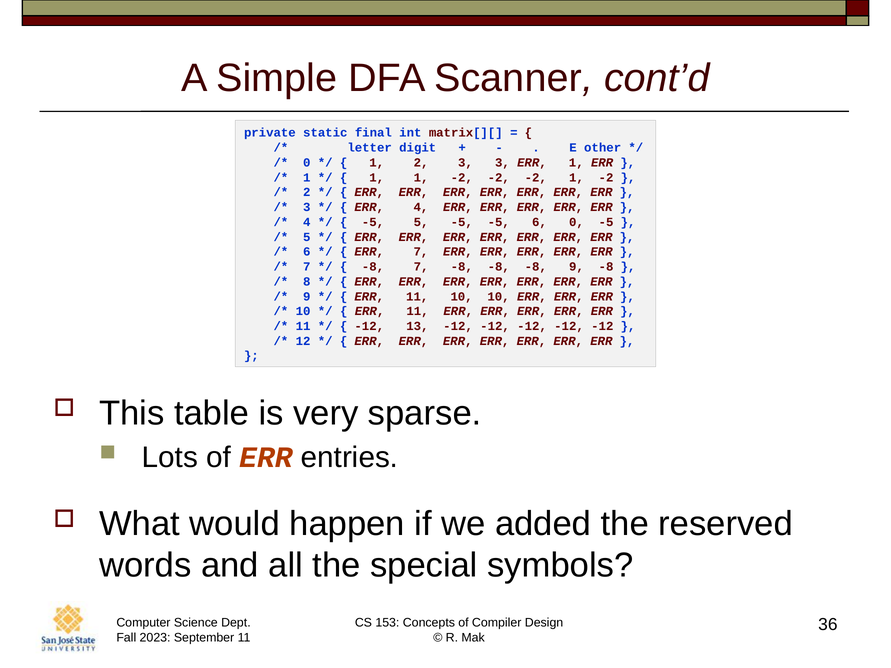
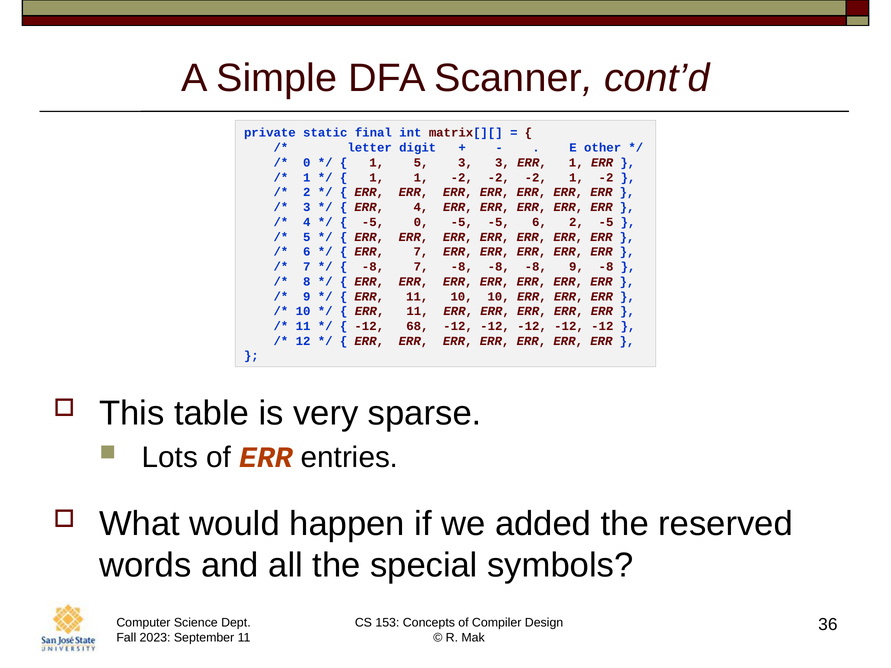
1 2: 2 -> 5 (421, 163)
-5 5: 5 -> 0 (421, 222)
6 0: 0 -> 2 (576, 222)
13: 13 -> 68 (417, 326)
